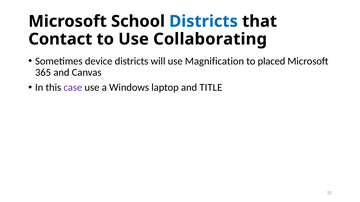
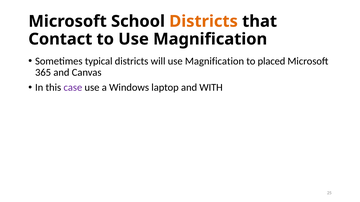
Districts colour: blue -> orange (204, 21)
to Use Collaborating: Collaborating -> Magnification (210, 39)
device: device -> typical (99, 61)
TITLE: TITLE -> WITH (211, 88)
